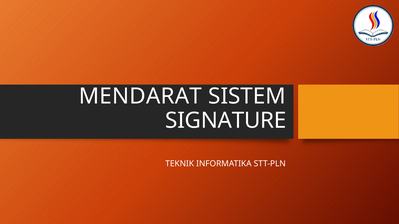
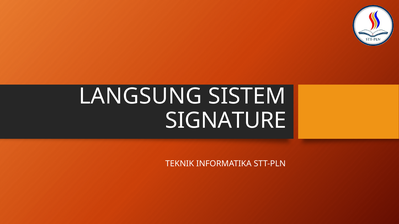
MENDARAT: MENDARAT -> LANGSUNG (140, 96)
